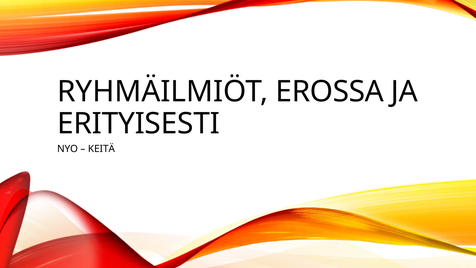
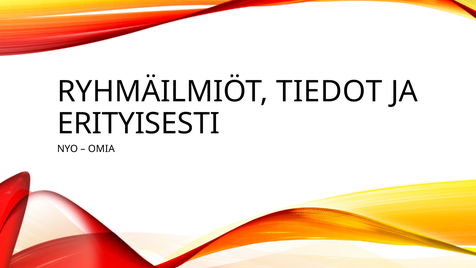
EROSSA: EROSSA -> TIEDOT (329, 91)
KEITÄ: KEITÄ -> OMIA (101, 149)
